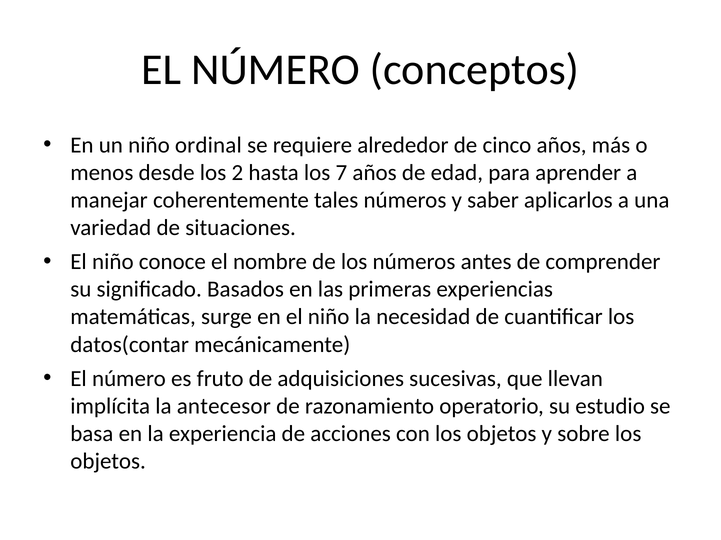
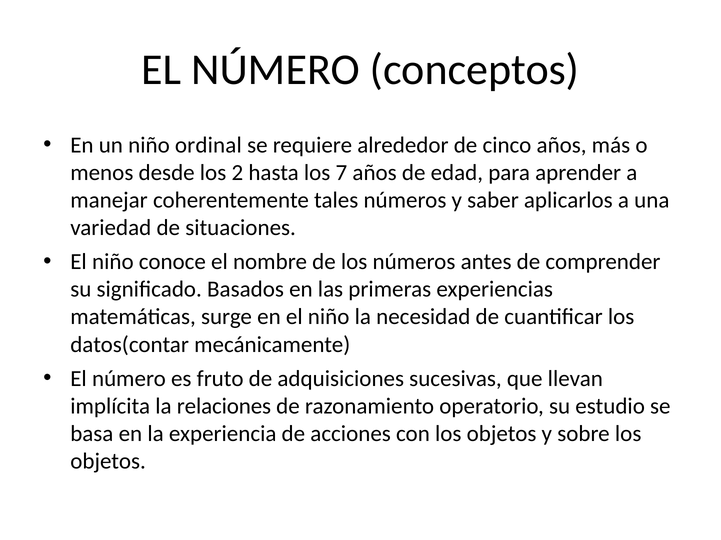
antecesor: antecesor -> relaciones (224, 407)
